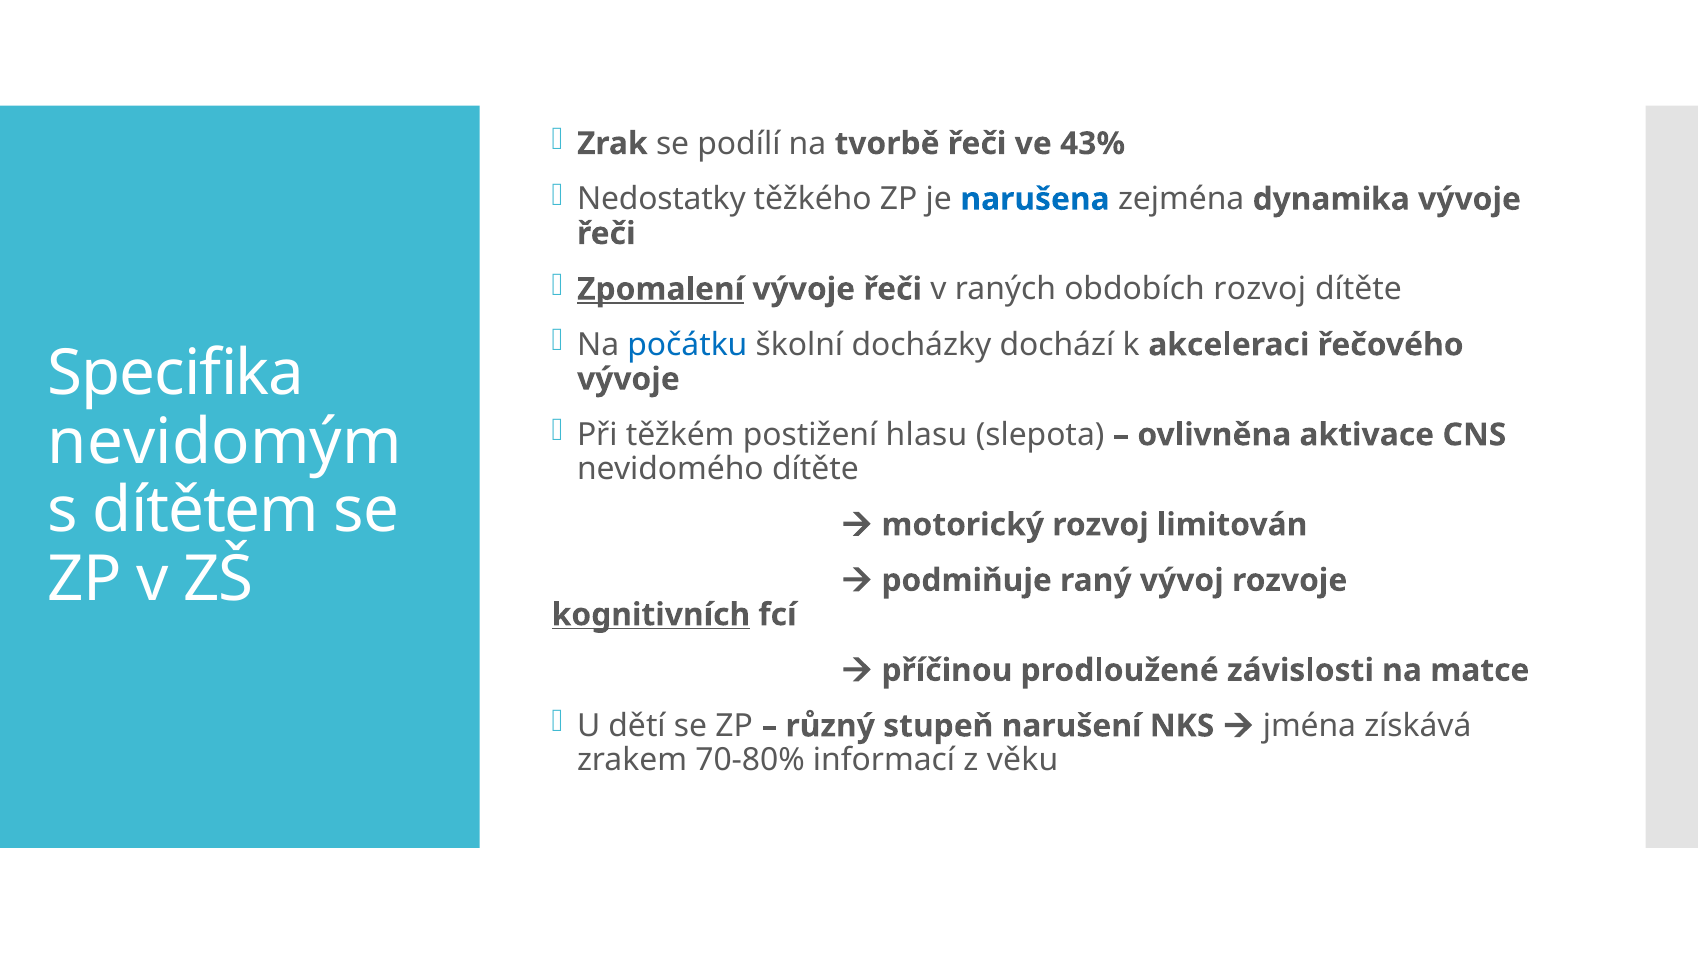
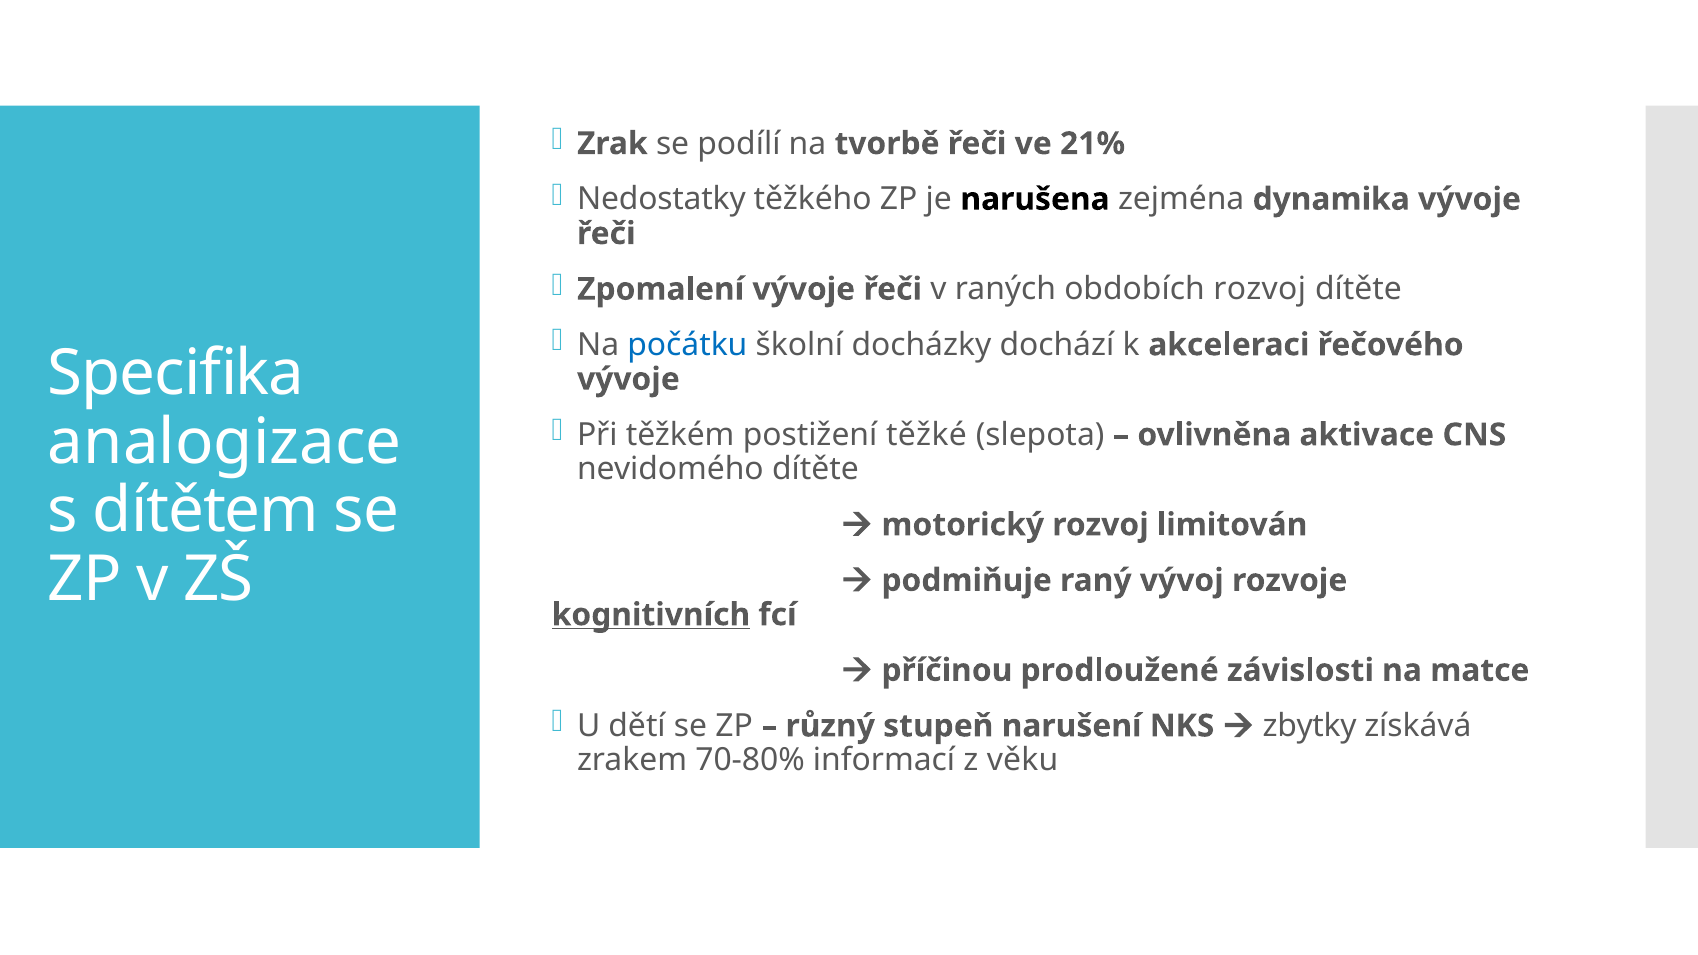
43%: 43% -> 21% (1093, 144)
narušena colour: blue -> black (1035, 199)
Zpomalení underline: present -> none (661, 289)
hlasu: hlasu -> těžké (926, 435)
nevidomým: nevidomým -> analogizace (225, 442)
jména: jména -> zbytky (1310, 726)
